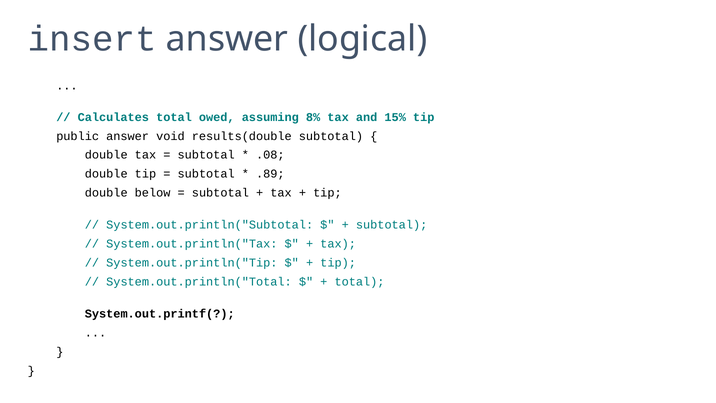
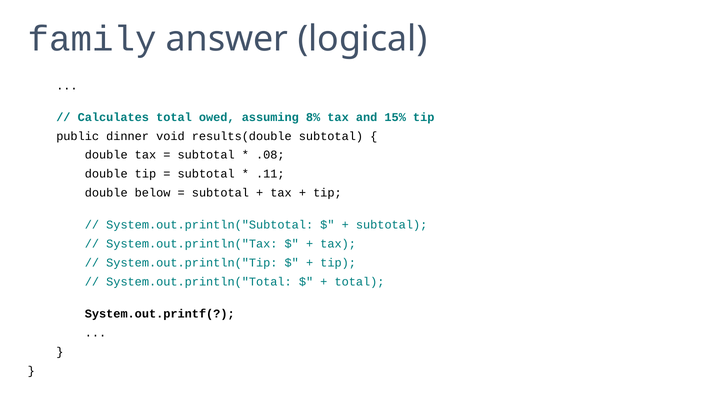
insert: insert -> family (92, 39)
public answer: answer -> dinner (128, 136)
.89: .89 -> .11 (270, 174)
